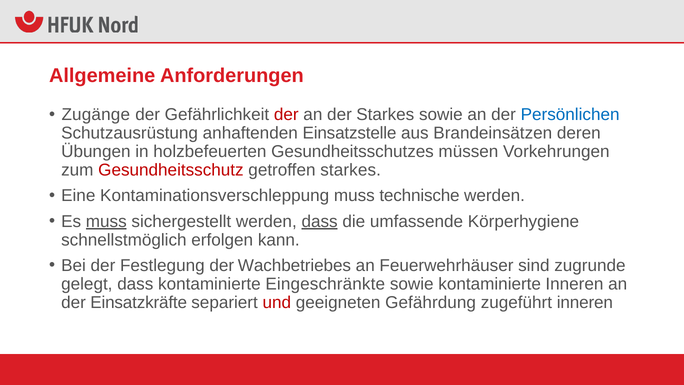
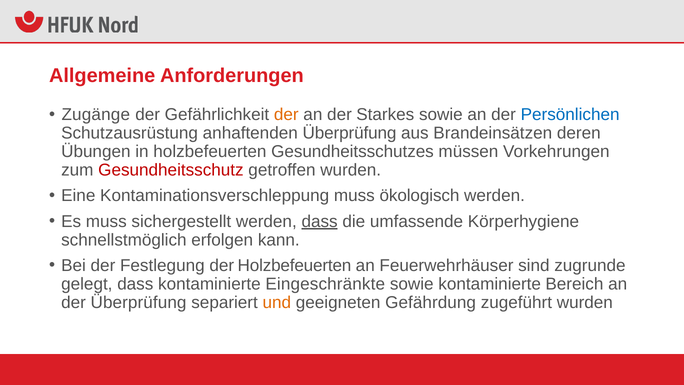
der colour: red -> orange (286, 115)
anhaftenden Einsatzstelle: Einsatzstelle -> Überprüfung (350, 133)
getroffen starkes: starkes -> wurden (351, 170)
technische: technische -> ökologisch (419, 196)
muss underline: present -> none (106, 221)
der Wachbetriebes: Wachbetriebes -> Holzbefeuerten (294, 265)
kontaminierte Inneren: Inneren -> Bereich (574, 284)
der Einsatzkräfte: Einsatzkräfte -> Überprüfung (139, 302)
und colour: red -> orange (277, 302)
zugeführt inneren: inneren -> wurden (585, 302)
